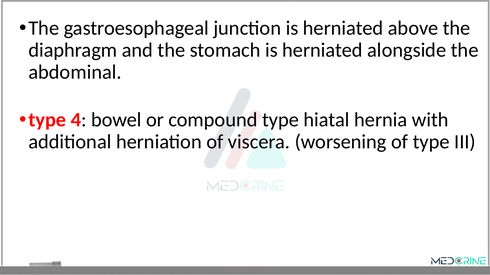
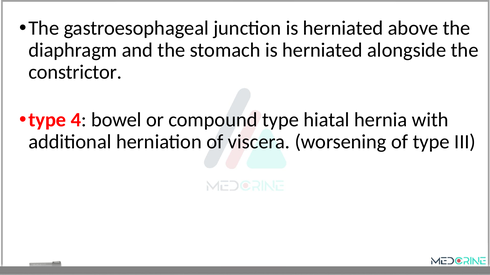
abdominal: abdominal -> constrictor (75, 72)
